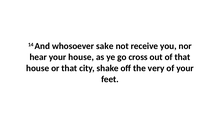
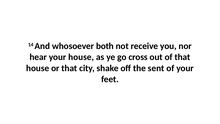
sake: sake -> both (105, 46)
very: very -> sent (156, 68)
